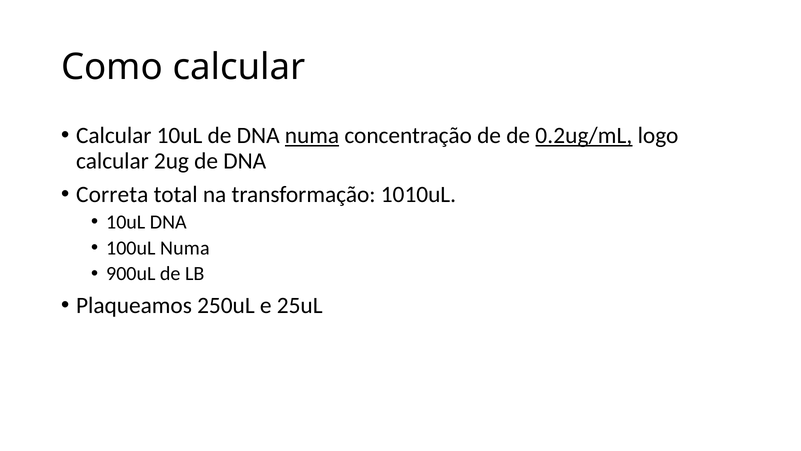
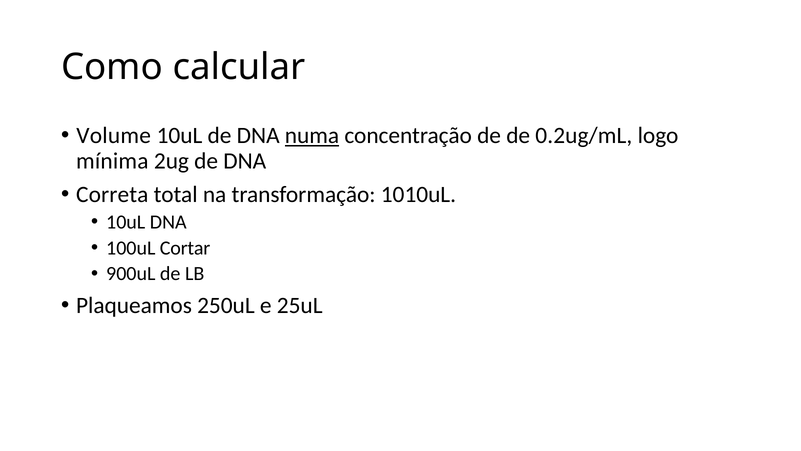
Calcular: Calcular -> Volume (114, 135)
0.2ug/mL underline: present -> none (584, 135)
calcular: calcular -> mínima (112, 161)
100uL Numa: Numa -> Cortar (185, 248)
